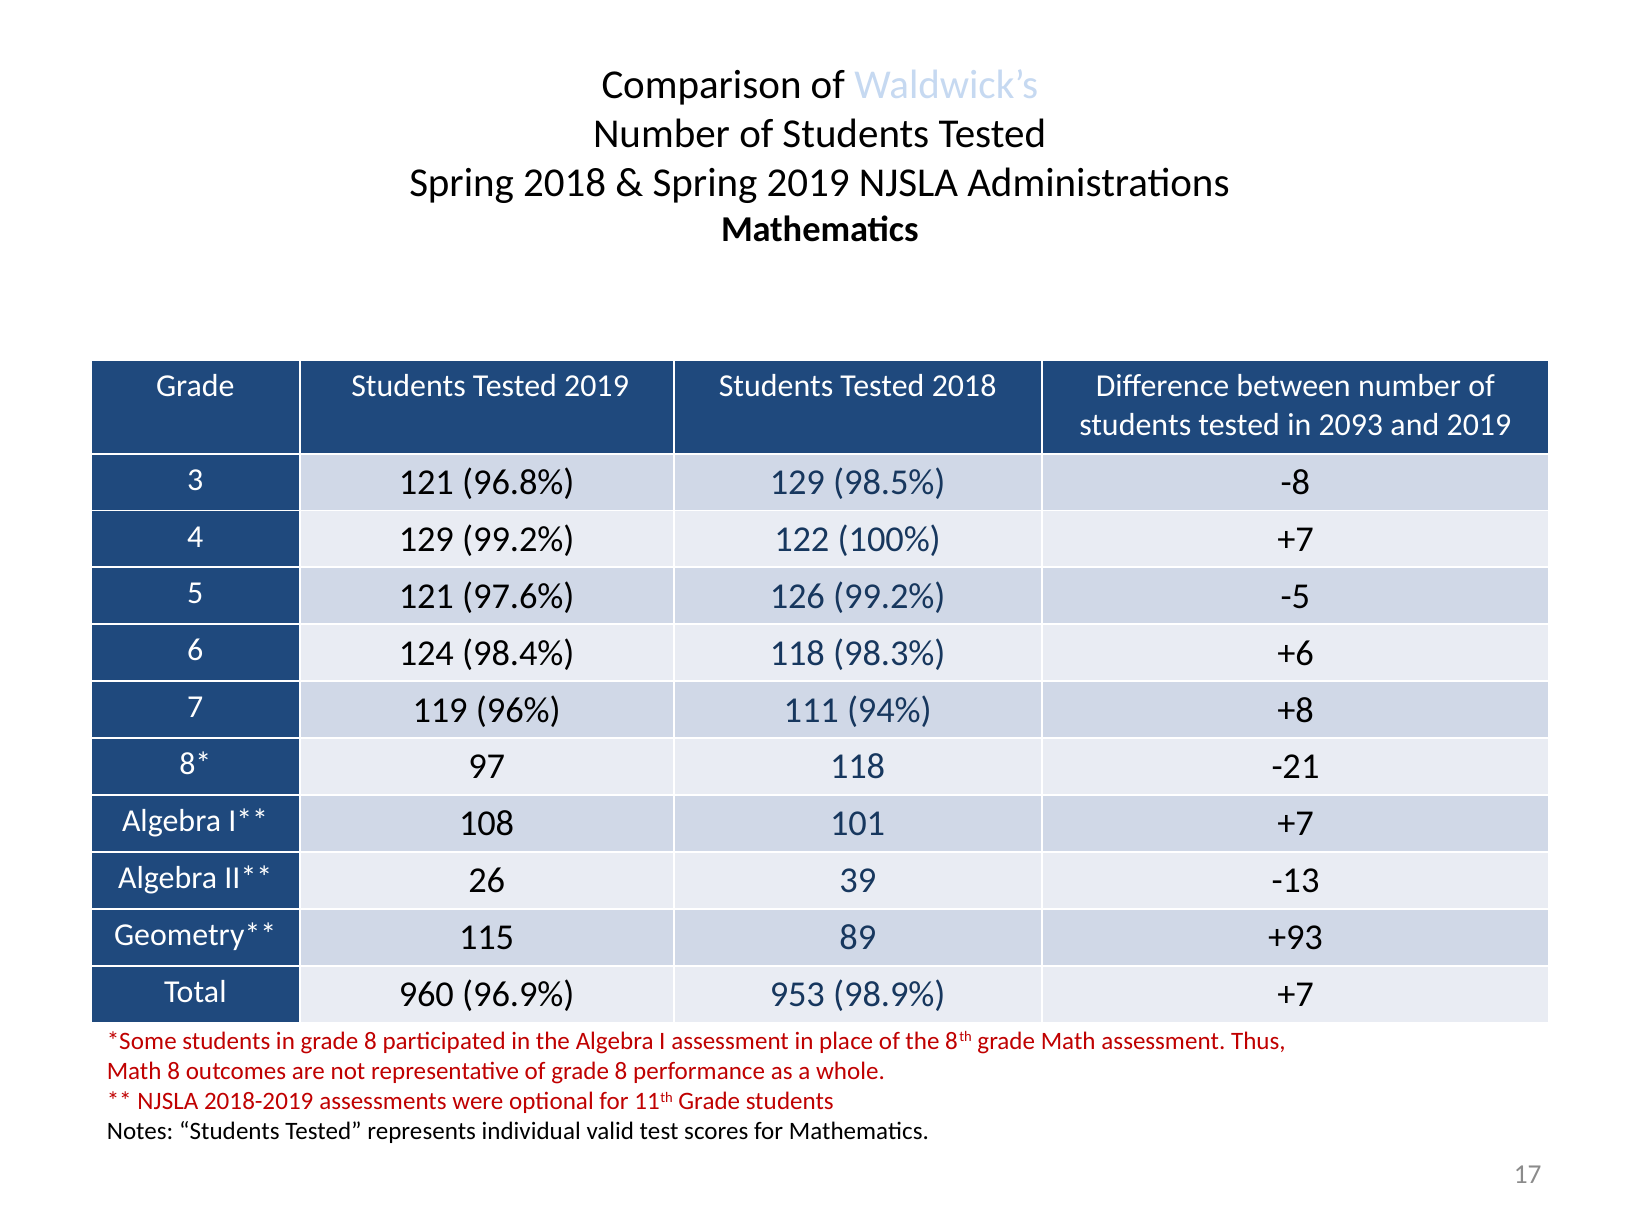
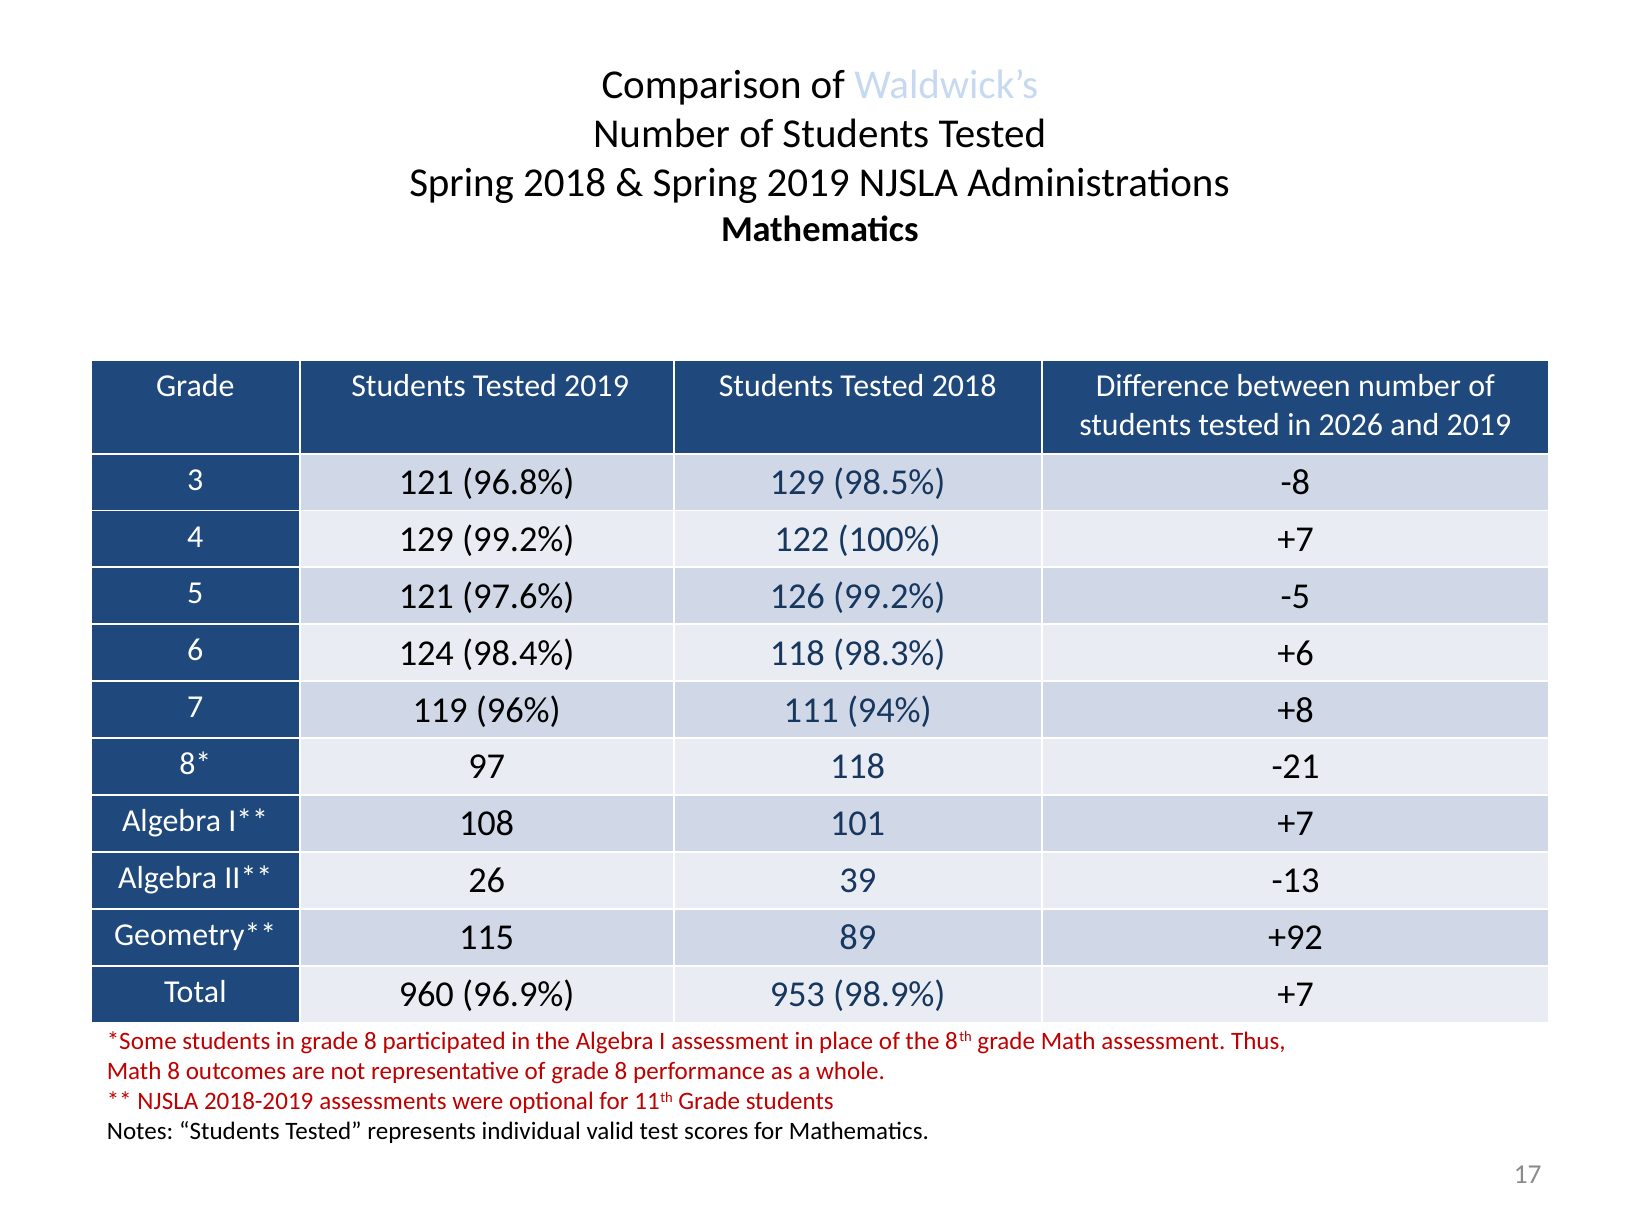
2093: 2093 -> 2026 (1351, 425)
+93: +93 -> +92 (1295, 938)
